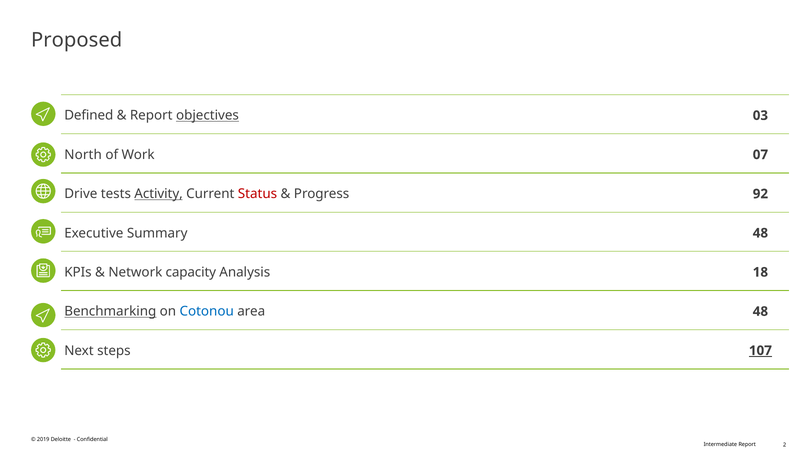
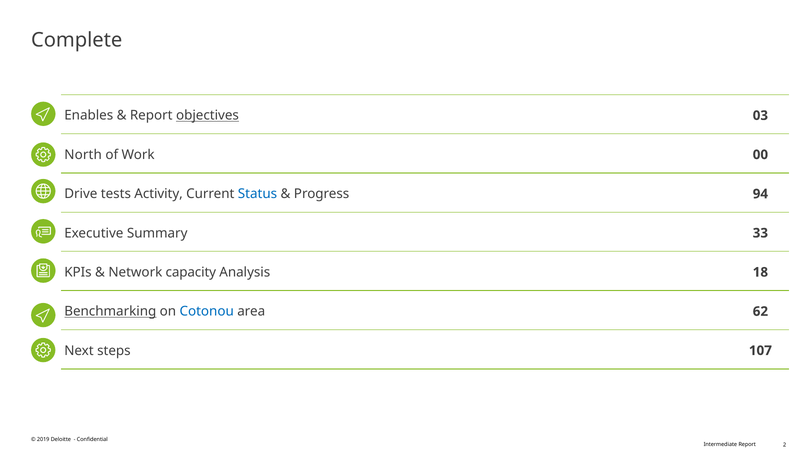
Proposed: Proposed -> Complete (77, 40)
Defined: Defined -> Enables (89, 116)
07: 07 -> 00 (760, 155)
Activity underline: present -> none (159, 194)
Status colour: red -> blue (258, 194)
92: 92 -> 94 (760, 194)
Summary 48: 48 -> 33 (760, 233)
area 48: 48 -> 62 (760, 311)
107 underline: present -> none (760, 351)
